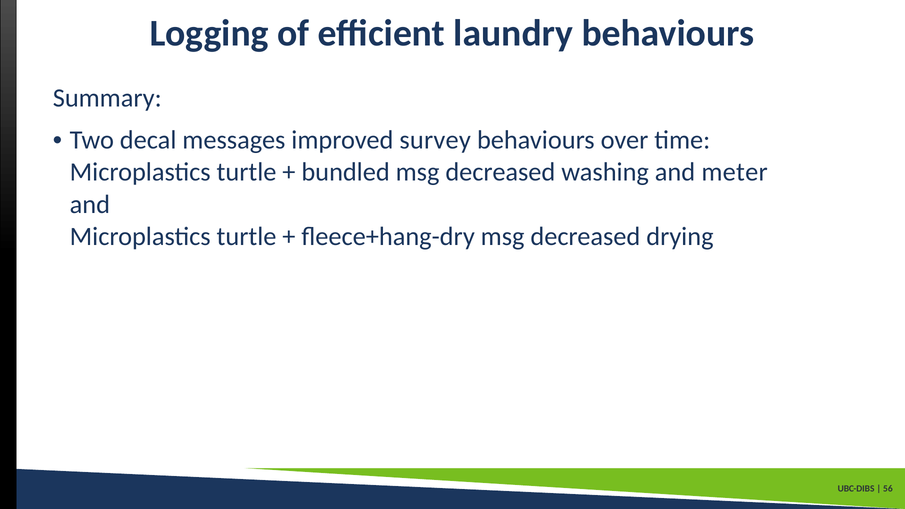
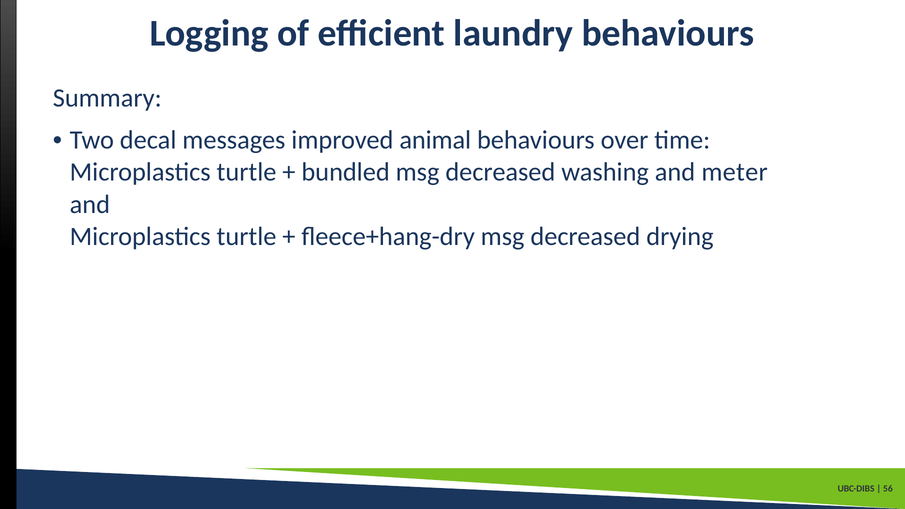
survey: survey -> animal (435, 140)
